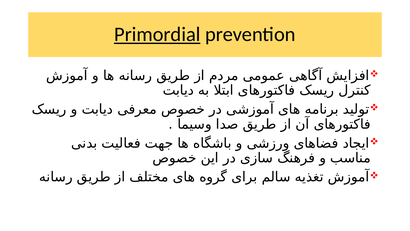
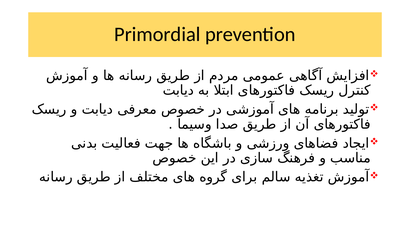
Primordial underline: present -> none (157, 34)
